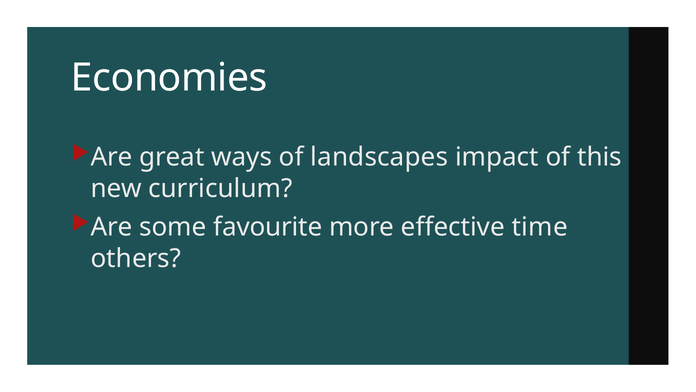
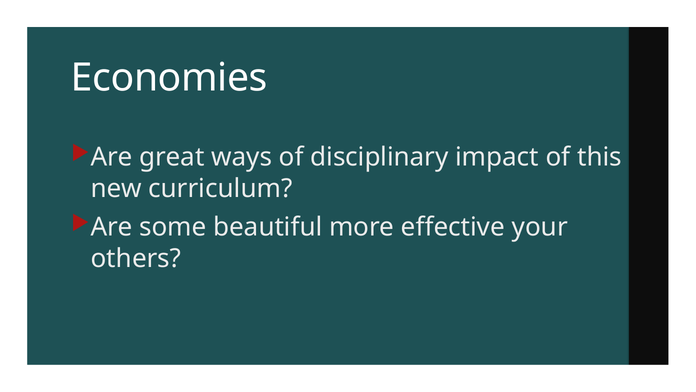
landscapes: landscapes -> disciplinary (379, 157)
favourite: favourite -> beautiful (268, 227)
time: time -> your (540, 227)
